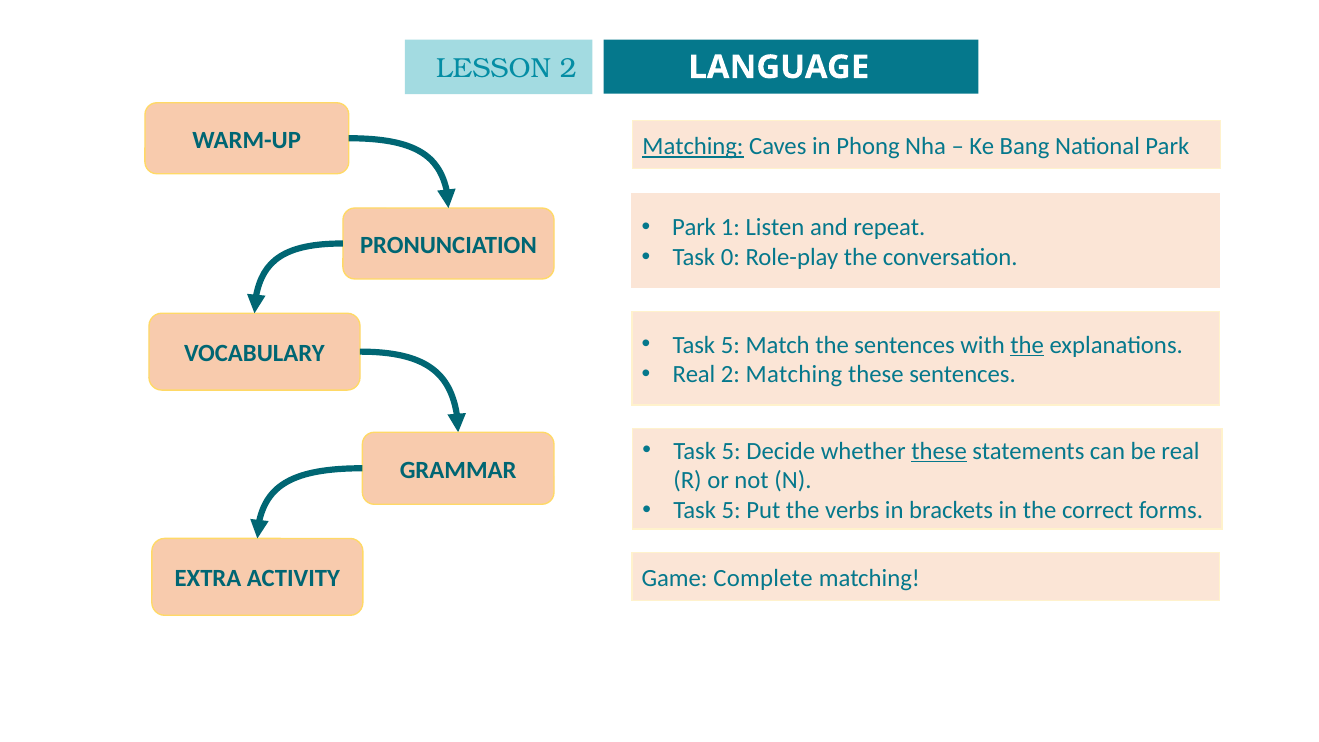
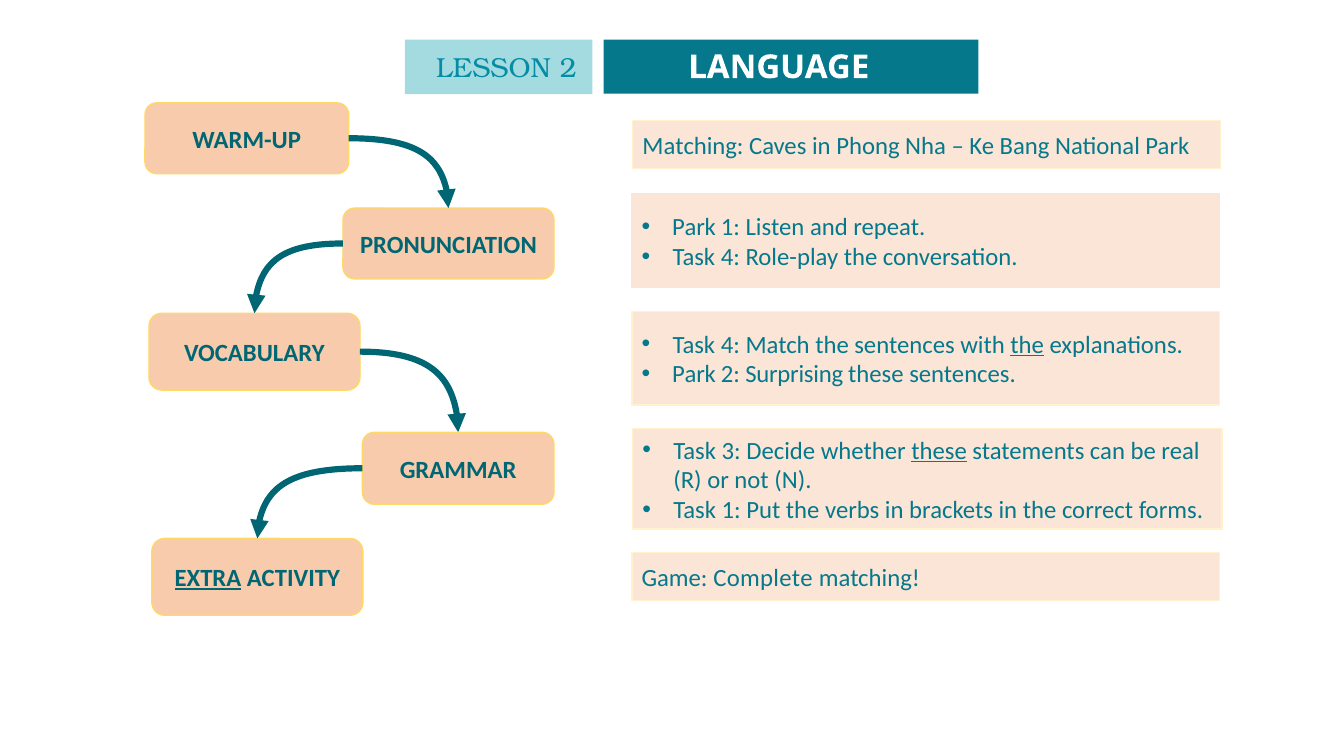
Matching underline: present -> none (693, 146)
0: 0 -> 4 (730, 257)
5: 5 -> 4 (730, 345)
Real: Real -> Park (694, 375)
2 Matching: Matching -> Surprising (794, 375)
5: 5 -> 3 (731, 451)
5: 5 -> 1 (731, 510)
EXTRA underline: none -> present (208, 579)
